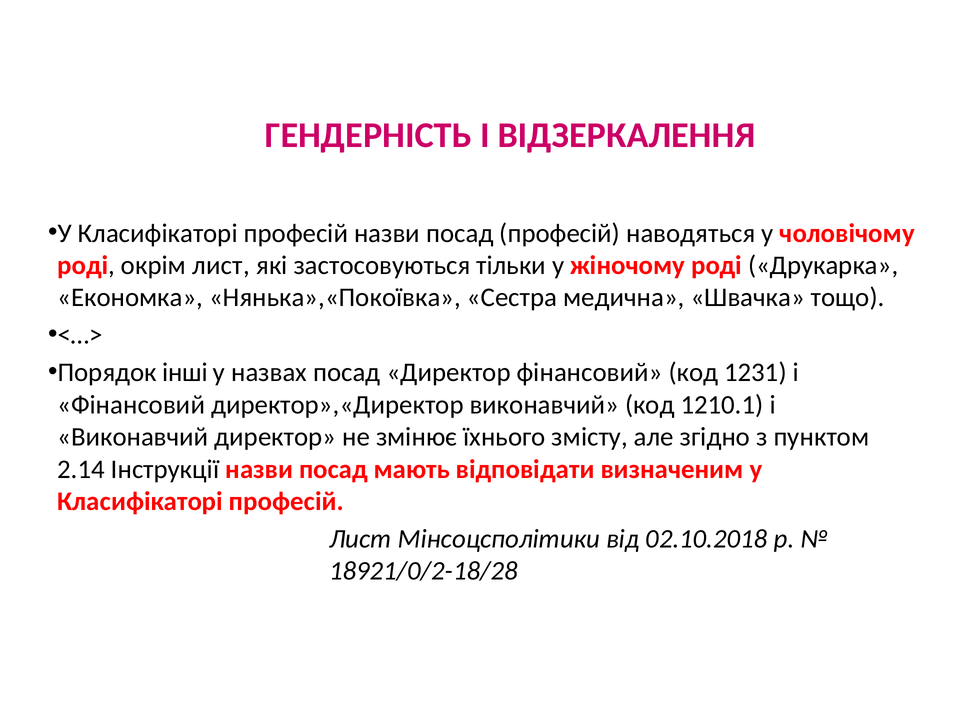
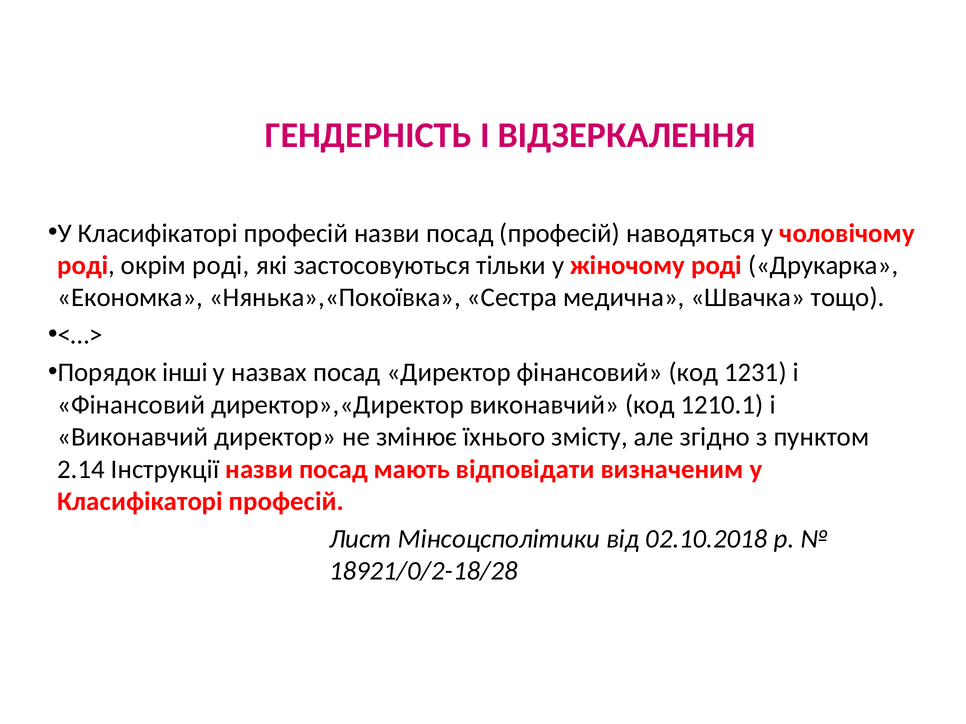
окрім лист: лист -> роді (221, 266)
